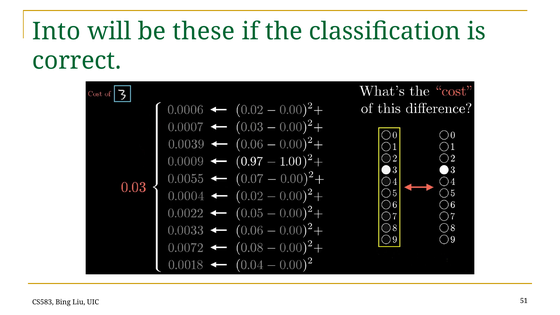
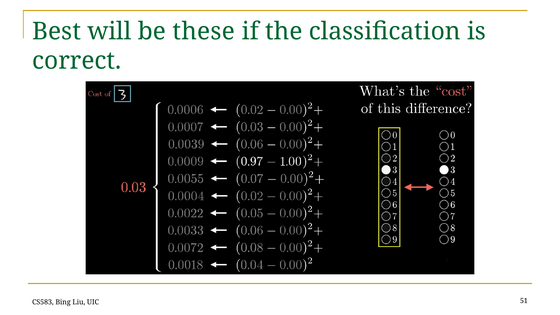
Into: Into -> Best (57, 31)
